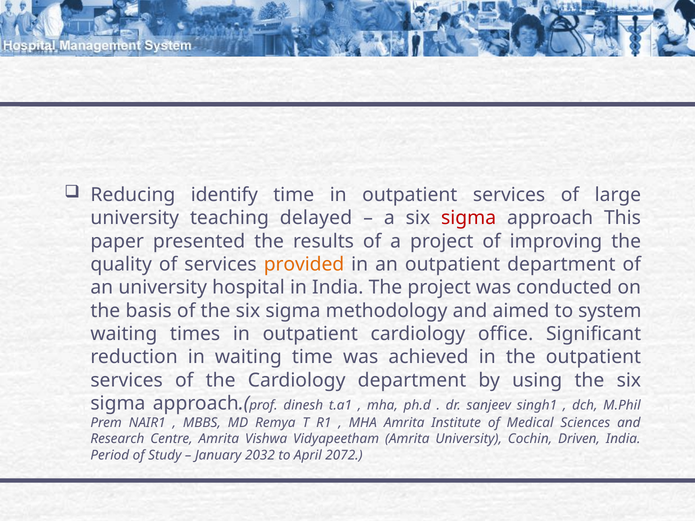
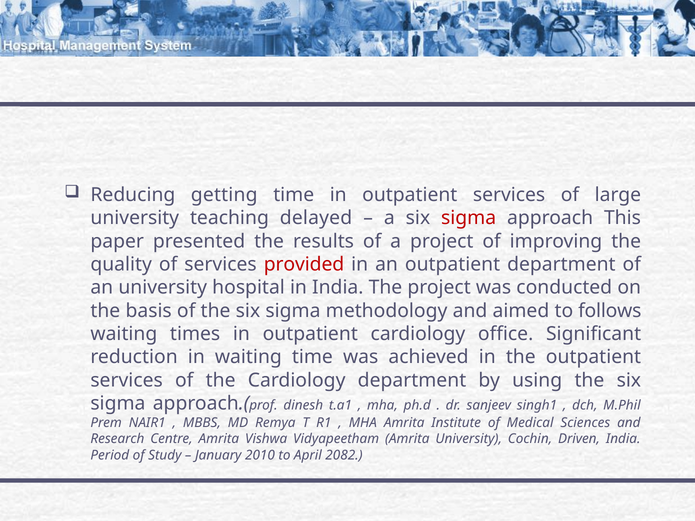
identify: identify -> getting (224, 195)
provided colour: orange -> red (304, 264)
system: system -> follows (610, 311)
2032: 2032 -> 2010 (260, 455)
2072: 2072 -> 2082 (344, 455)
